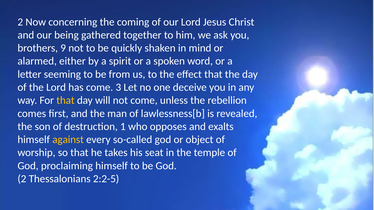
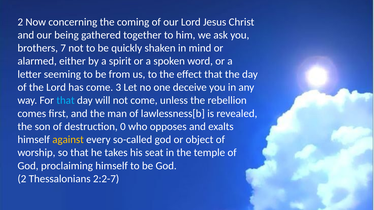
9: 9 -> 7 (63, 48)
that colour: yellow -> light blue (66, 101)
1: 1 -> 0 (123, 127)
2:2-5: 2:2-5 -> 2:2-7 (106, 179)
